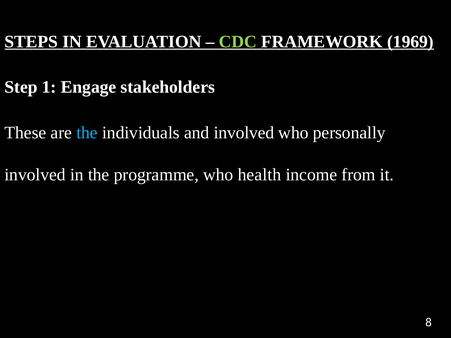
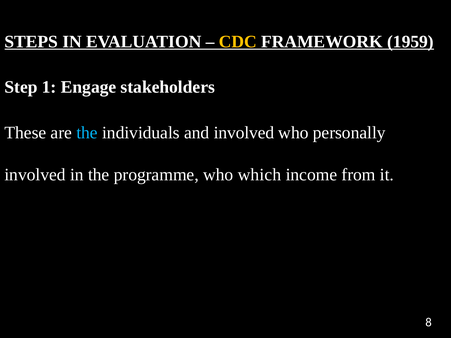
CDC colour: light green -> yellow (238, 42)
1969: 1969 -> 1959 (410, 42)
health: health -> which (259, 175)
